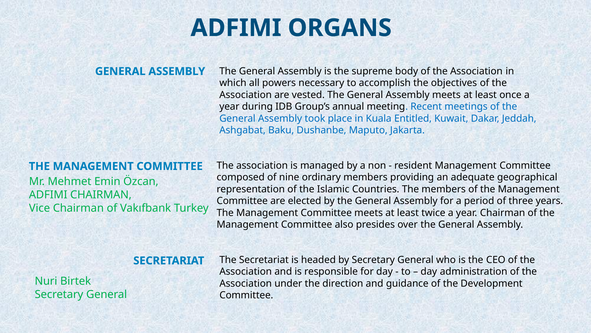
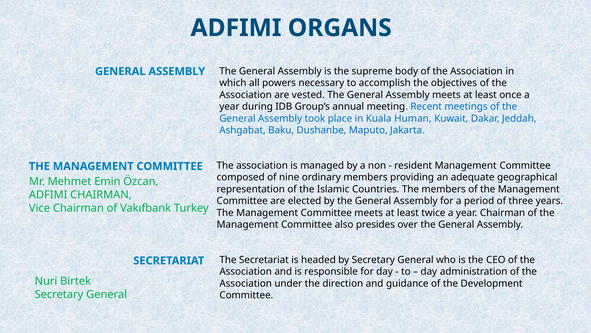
Entitled: Entitled -> Human (413, 118)
